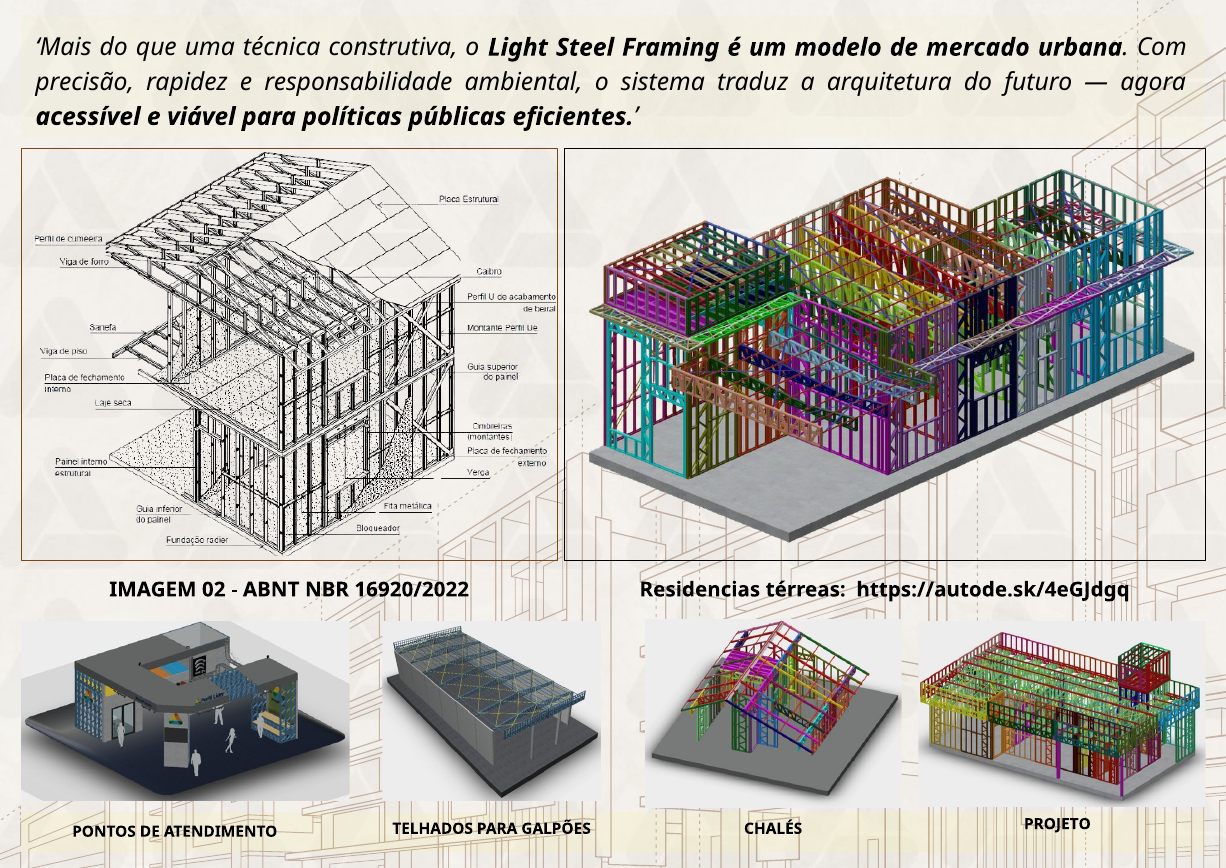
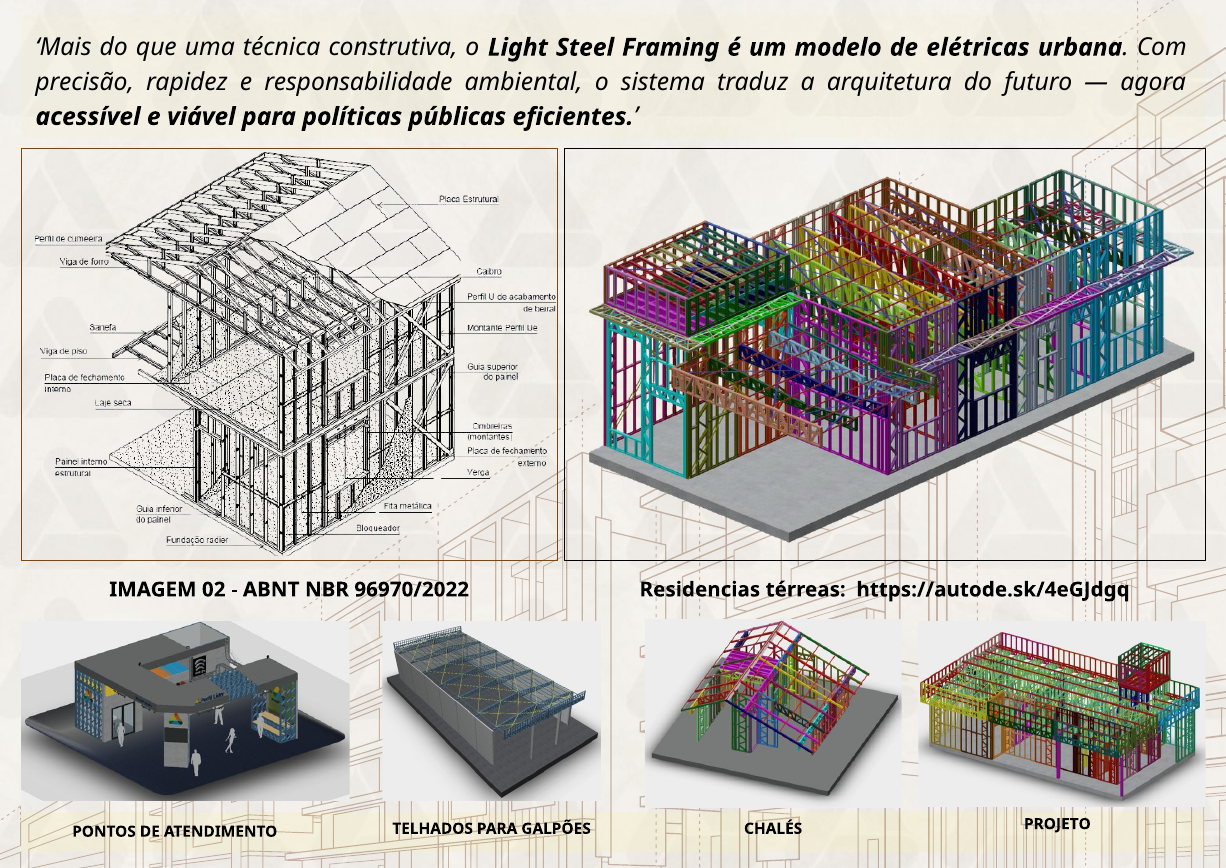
mercado: mercado -> elétricas (978, 47)
16920/2022: 16920/2022 -> 96970/2022 (412, 589)
